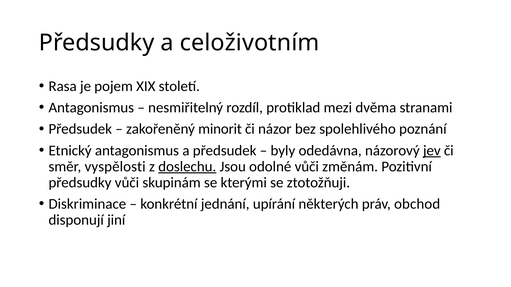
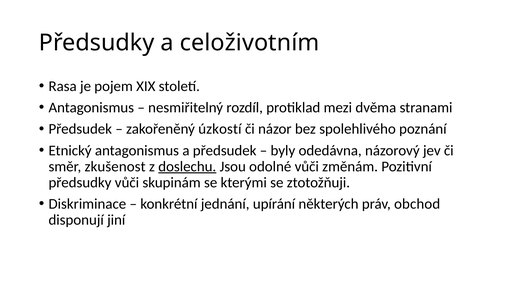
minorit: minorit -> úzkostí (220, 129)
jev underline: present -> none (432, 151)
vyspělosti: vyspělosti -> zkušenost (115, 167)
